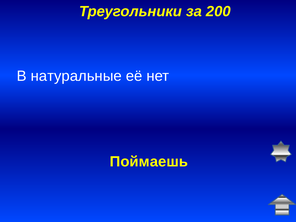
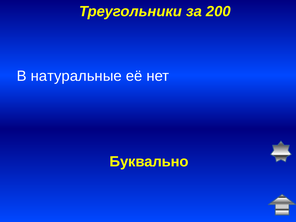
Поймаешь: Поймаешь -> Буквально (149, 162)
